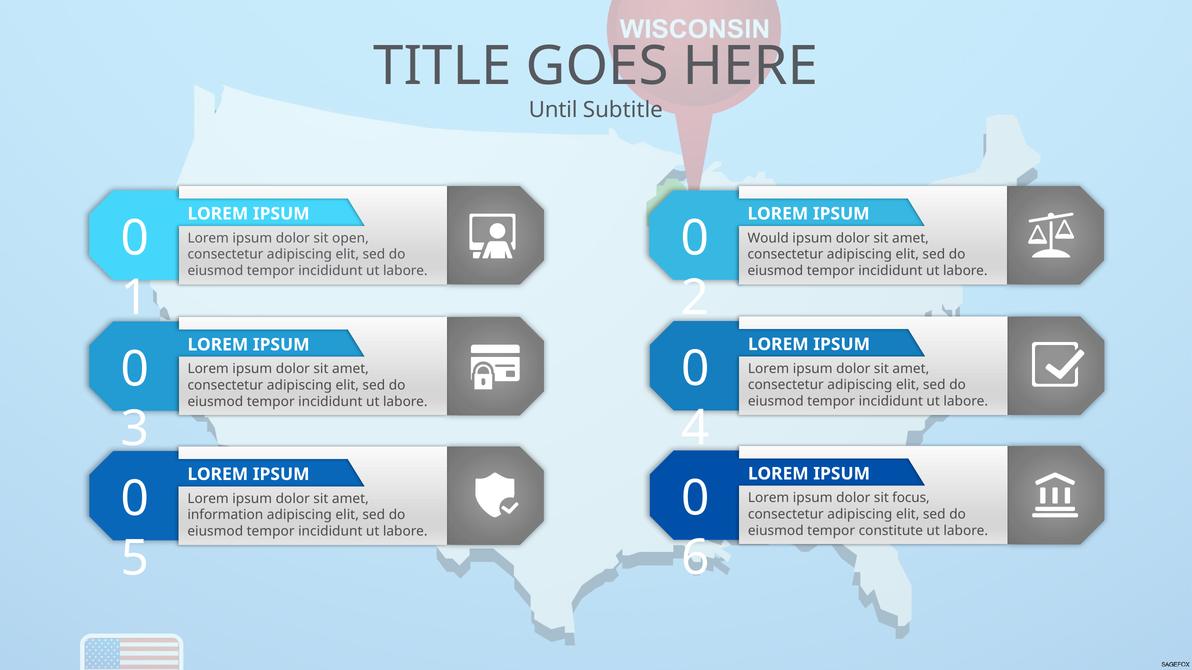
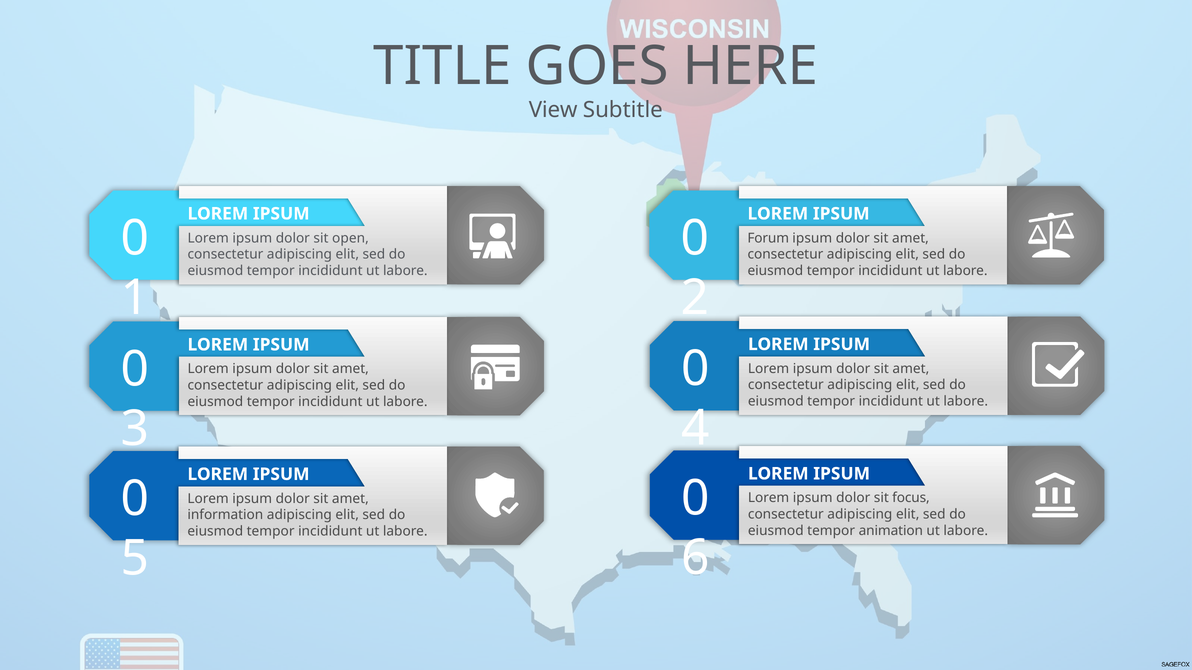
Until: Until -> View (553, 110)
Would: Would -> Forum (768, 238)
constitute: constitute -> animation (891, 531)
